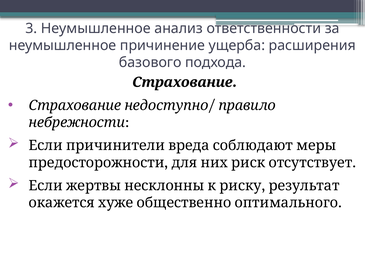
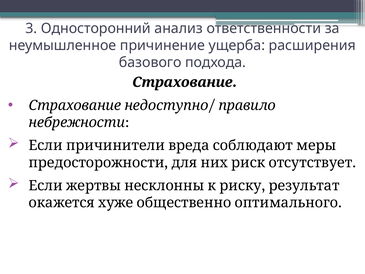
3 Неумышленное: Неумышленное -> Односторонний (96, 28)
